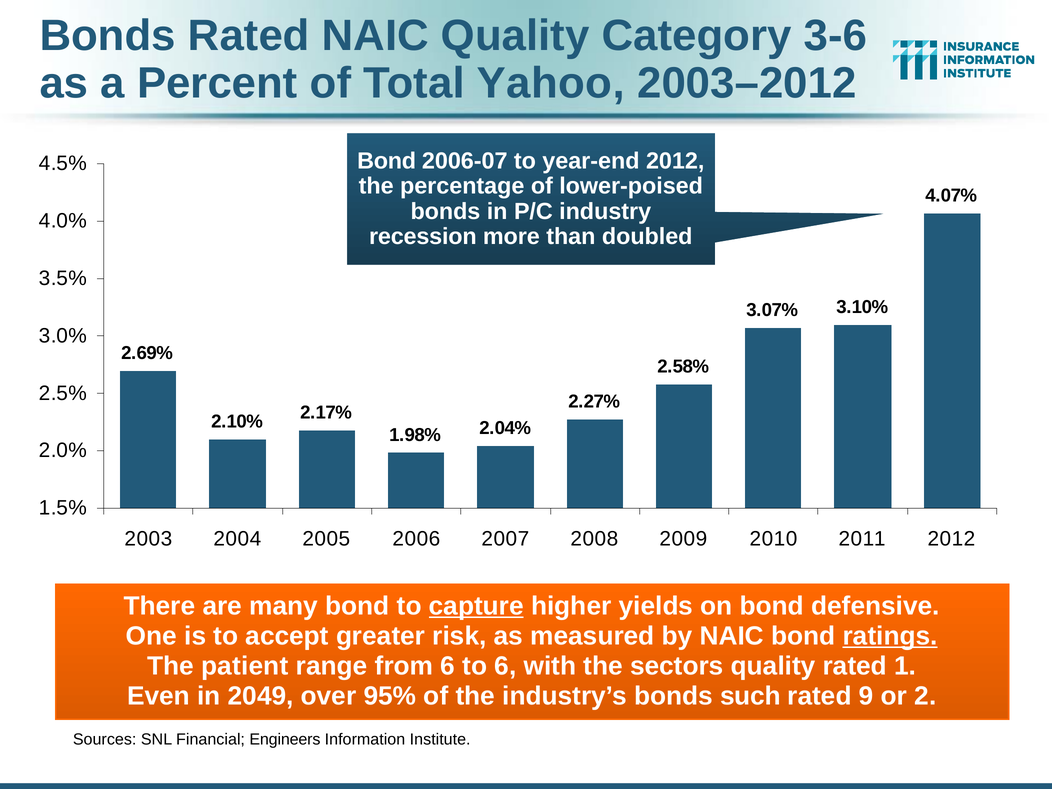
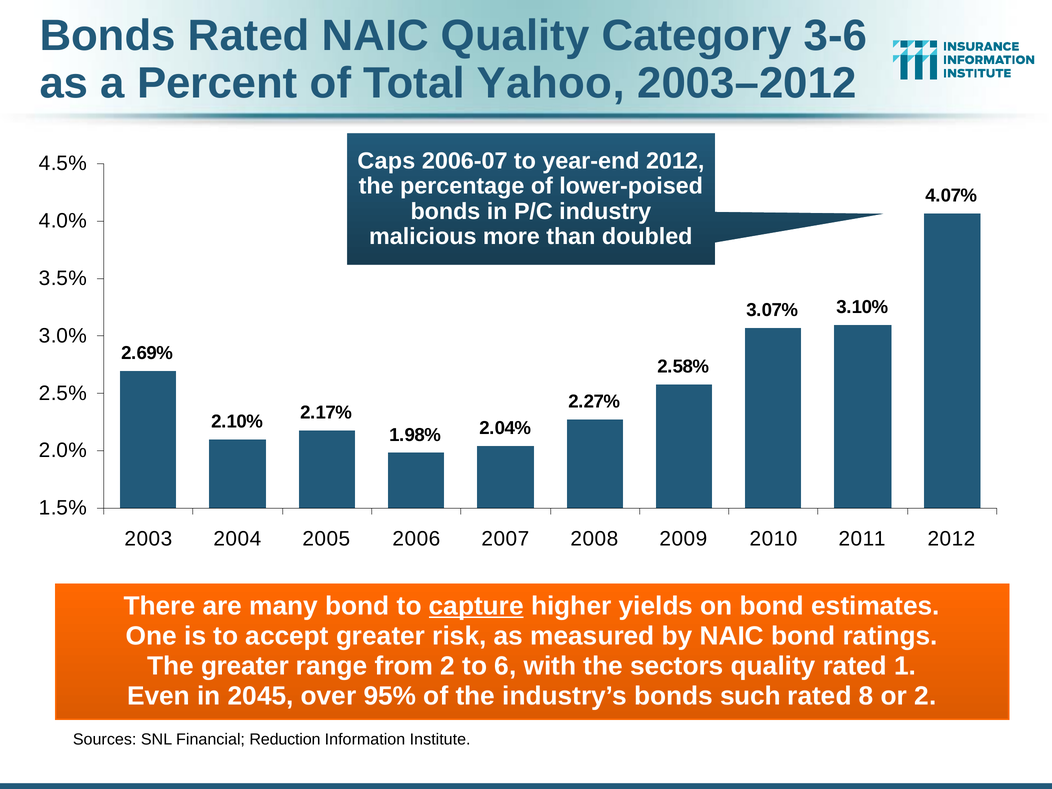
Bond: Bond -> Caps (386, 161)
recession: recession -> malicious (423, 237)
defensive: defensive -> estimates (876, 606)
ratings underline: present -> none (890, 636)
The patient: patient -> greater (245, 666)
from 6: 6 -> 2 (448, 666)
2049: 2049 -> 2045 (261, 696)
9: 9 -> 8 (866, 696)
Engineers: Engineers -> Reduction (285, 739)
